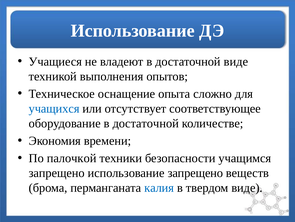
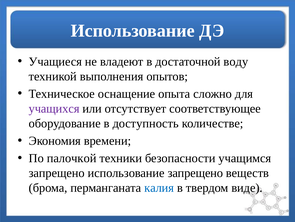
достаточной виде: виде -> воду (236, 61)
учащихся colour: blue -> purple (54, 108)
оборудование в достаточной: достаточной -> доступность (146, 123)
